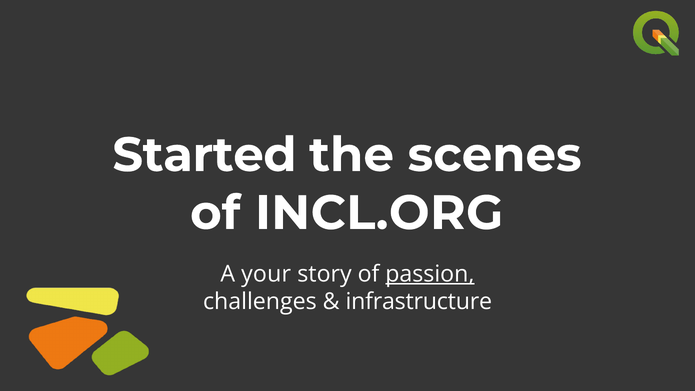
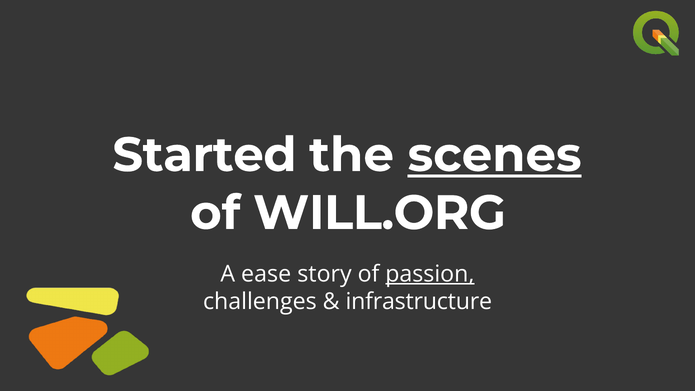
scenes underline: none -> present (495, 155)
INCL.ORG: INCL.ORG -> WILL.ORG (380, 213)
your: your -> ease (266, 274)
